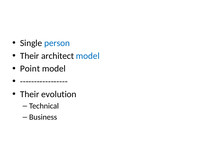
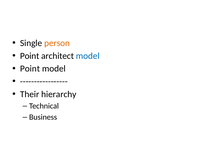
person colour: blue -> orange (57, 43)
Their: Their -> Point (30, 56)
evolution: evolution -> hierarchy (59, 95)
